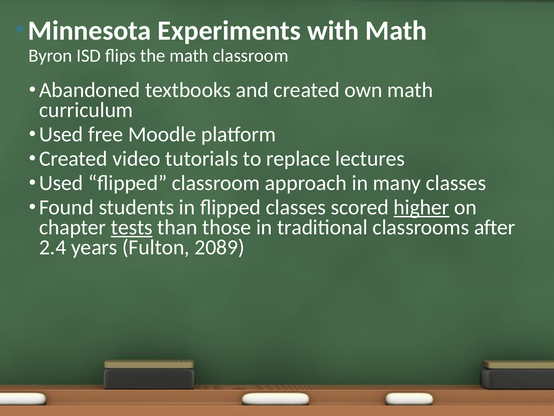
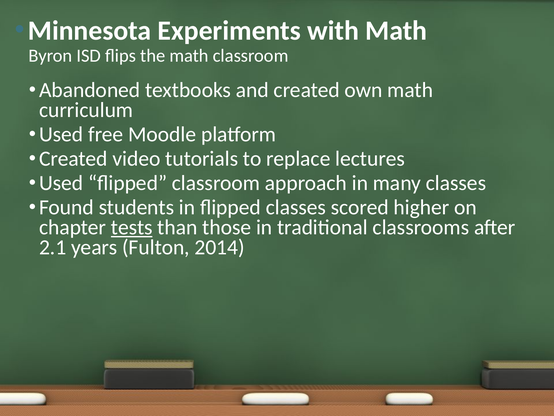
higher underline: present -> none (422, 207)
2.4: 2.4 -> 2.1 (53, 247)
2089: 2089 -> 2014 (220, 247)
